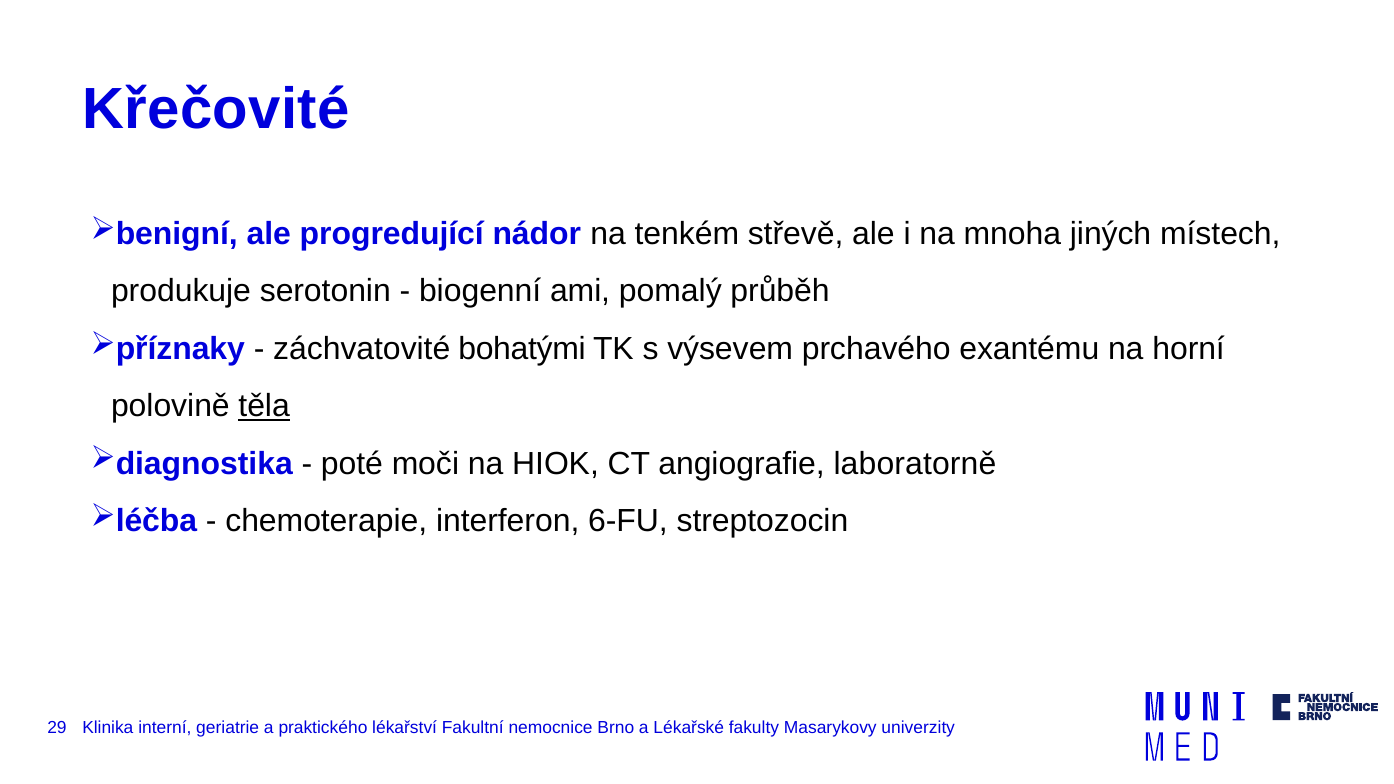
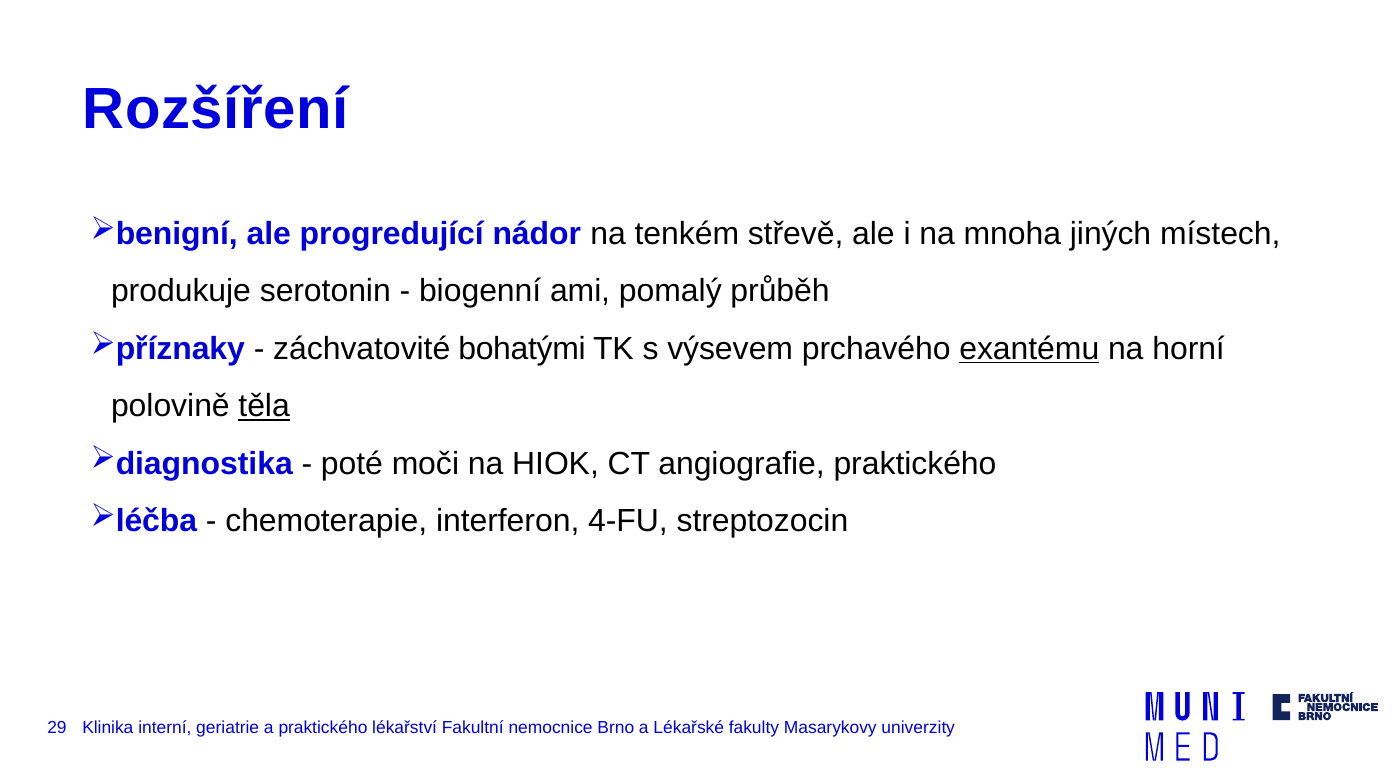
Křečovité: Křečovité -> Rozšíření (216, 110)
exantému underline: none -> present (1029, 349)
angiografie laboratorně: laboratorně -> praktického (915, 464)
6-FU: 6-FU -> 4-FU (628, 521)
